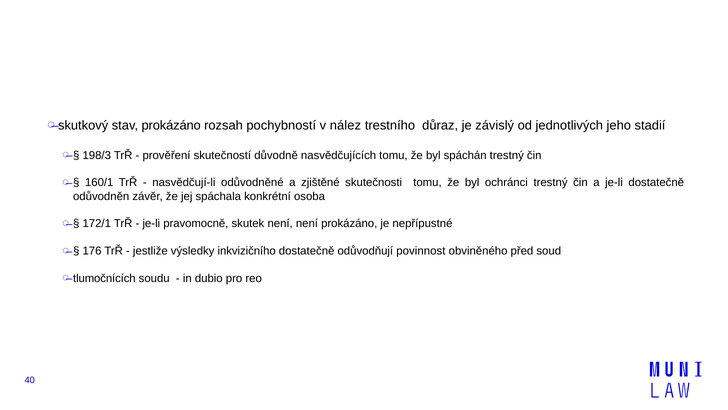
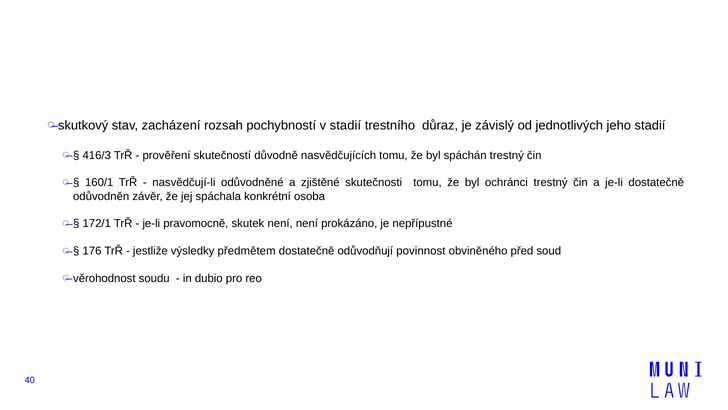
stav prokázáno: prokázáno -> zacházení (171, 125)
v nález: nález -> stadií (345, 125)
198/3: 198/3 -> 416/3 (97, 155)
inkvizičního: inkvizičního -> předmětem (247, 251)
tlumočnících: tlumočnících -> věrohodnost (104, 278)
